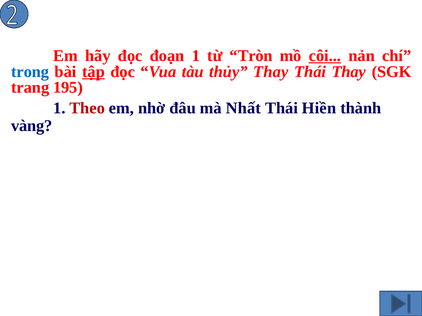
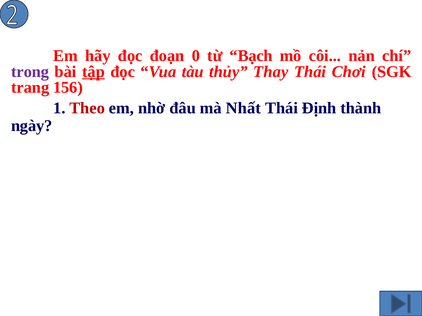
đoạn 1: 1 -> 0 (196, 56)
Tròn: Tròn -> Bạch (251, 56)
côi underline: present -> none (325, 56)
trong colour: blue -> purple (30, 72)
Thái Thay: Thay -> Chơi (349, 72)
195: 195 -> 156 (68, 88)
Hiền: Hiền -> Định (319, 108)
vàng: vàng -> ngày (32, 126)
